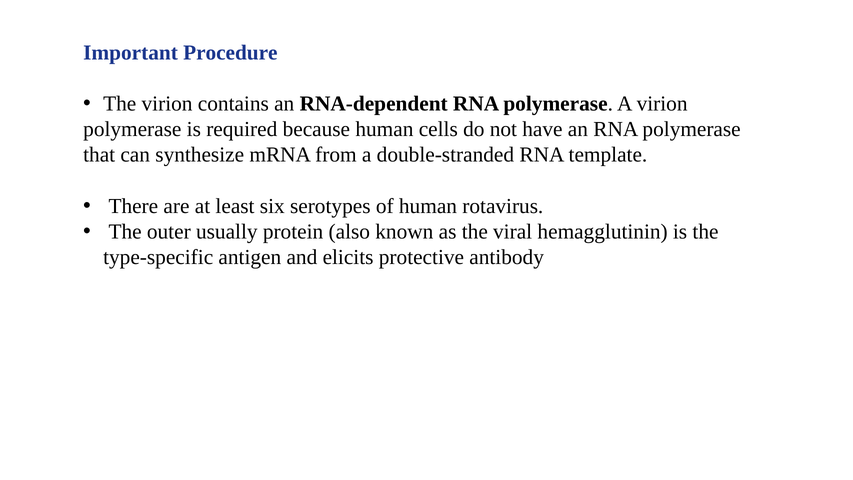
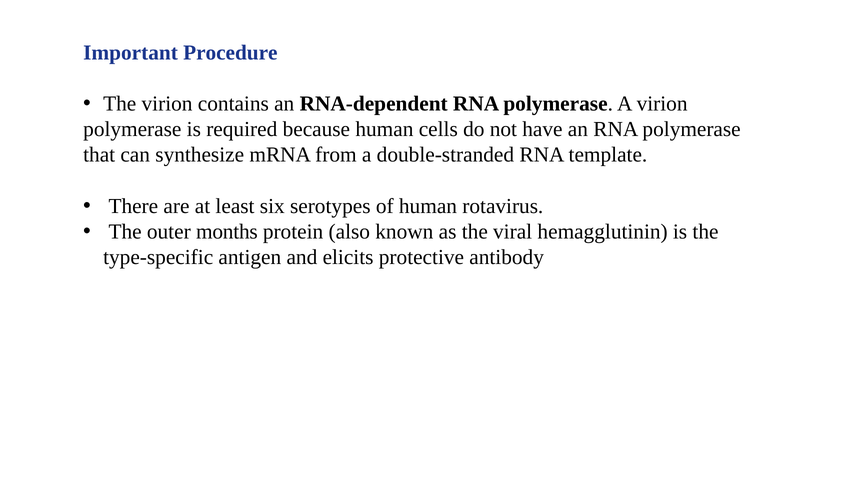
usually: usually -> months (227, 232)
